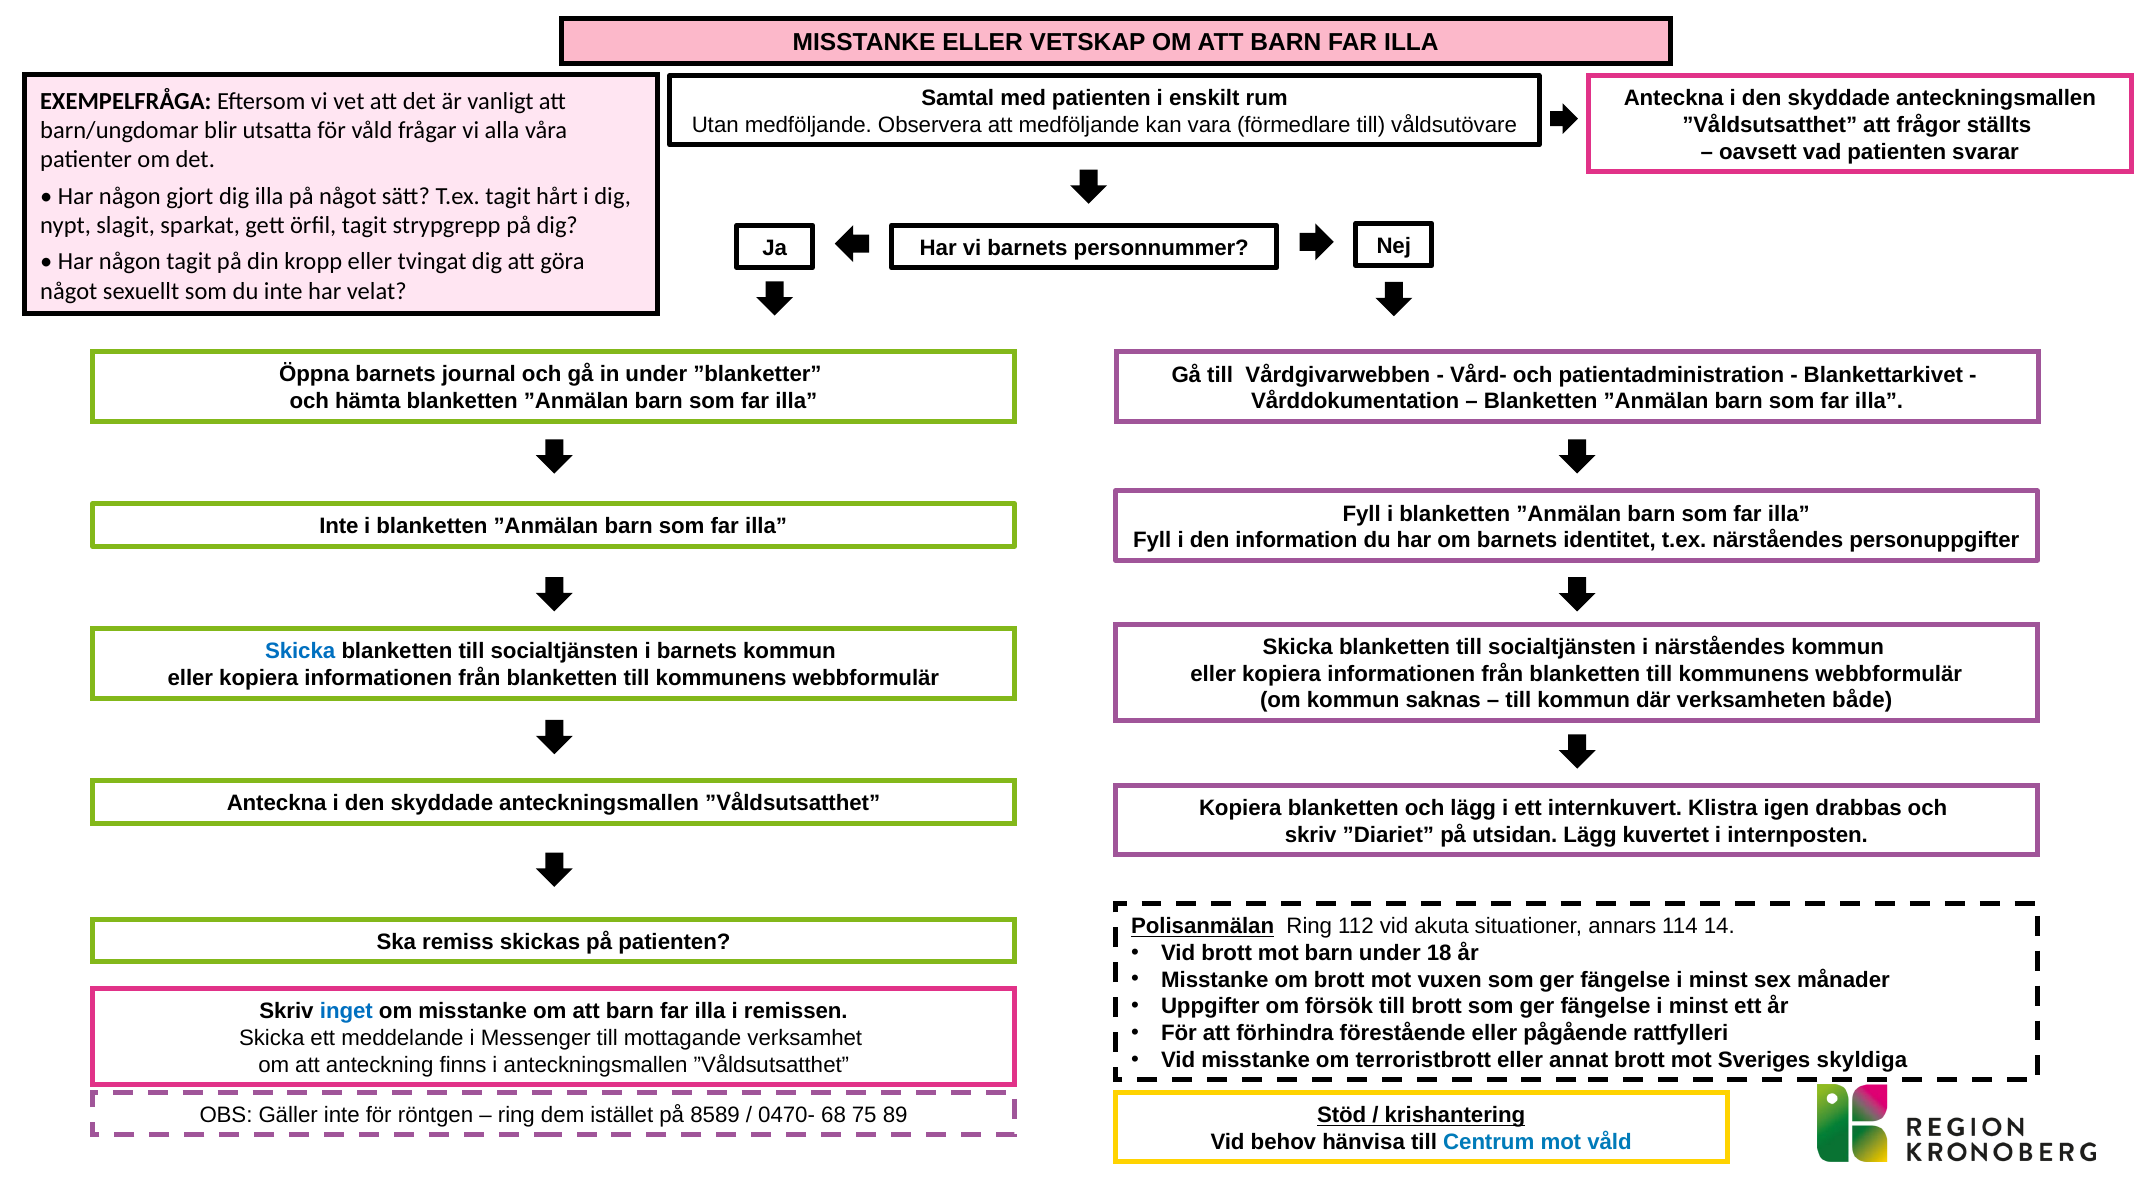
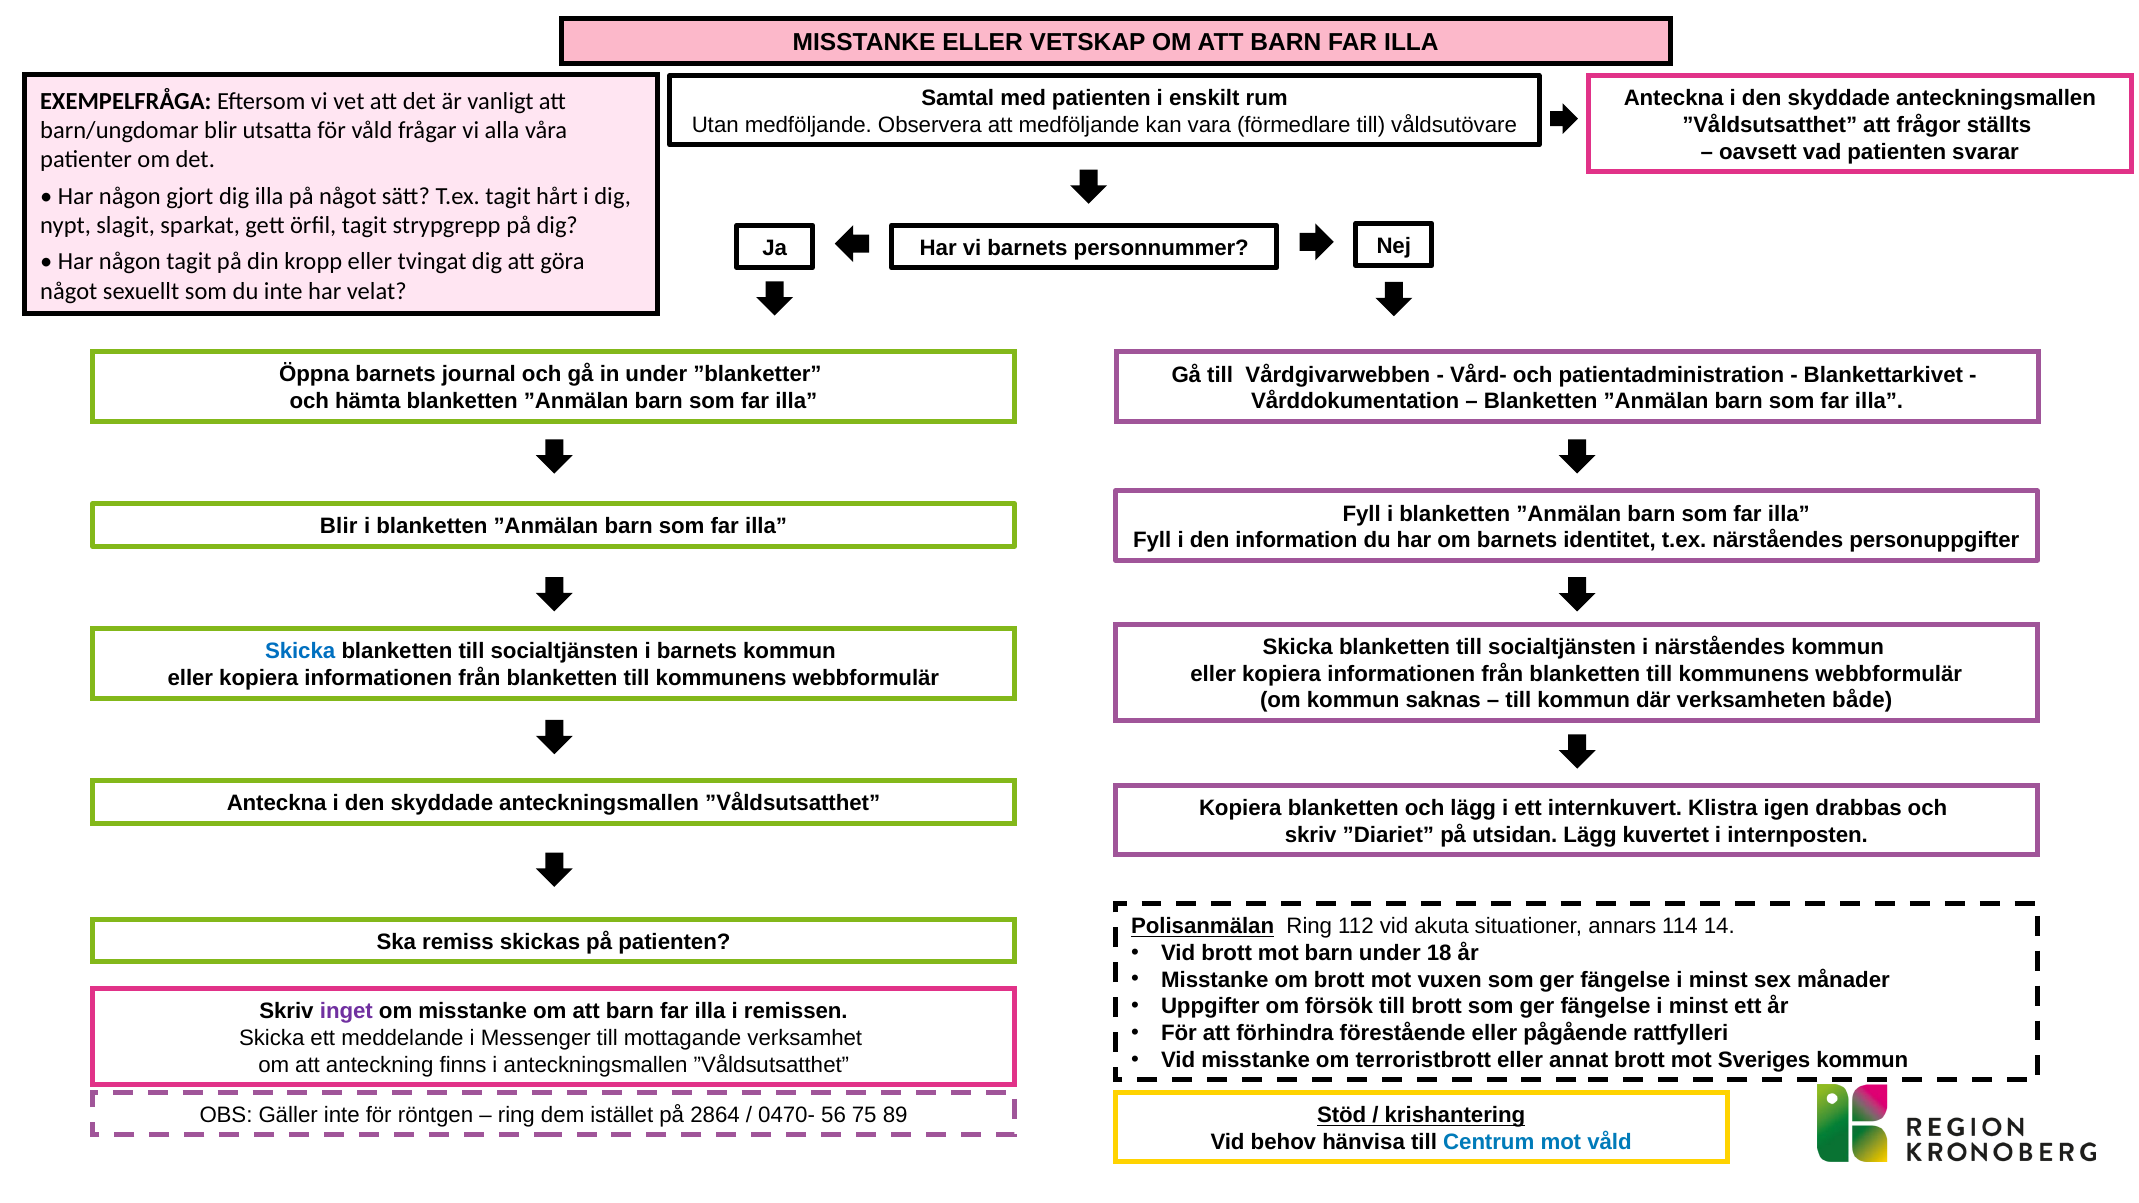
Inte: Inte -> Blir (339, 527)
inget colour: blue -> purple (346, 1012)
Sveriges skyldiga: skyldiga -> kommun (1862, 1060)
8589: 8589 -> 2864 (715, 1115)
68: 68 -> 56 (834, 1115)
